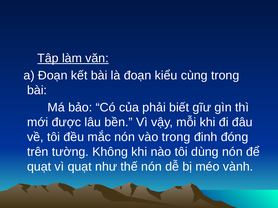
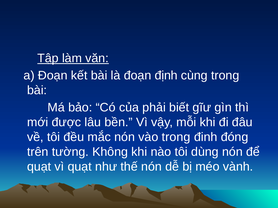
kiểu: kiểu -> định (166, 76)
